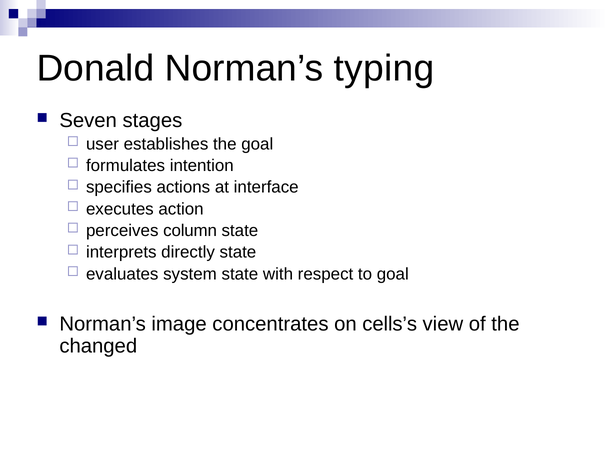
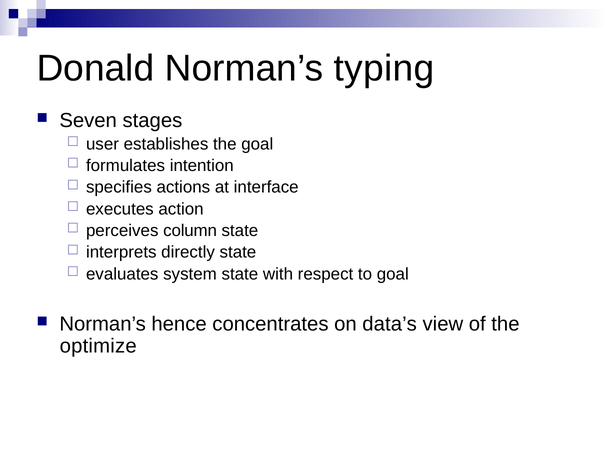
image: image -> hence (179, 324)
cells’s: cells’s -> data’s (390, 324)
changed: changed -> optimize (98, 346)
